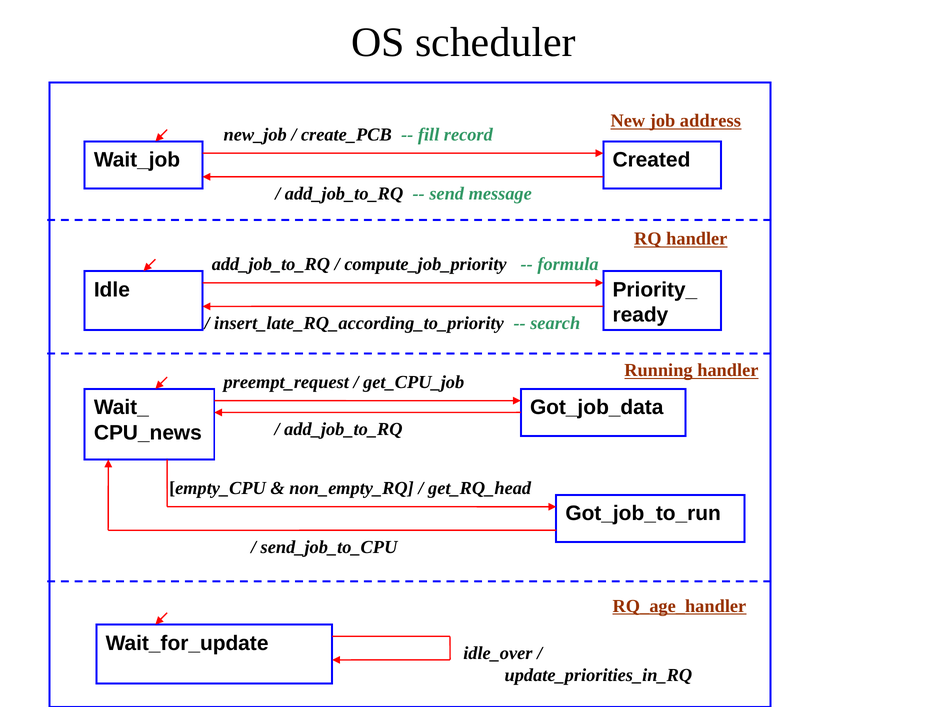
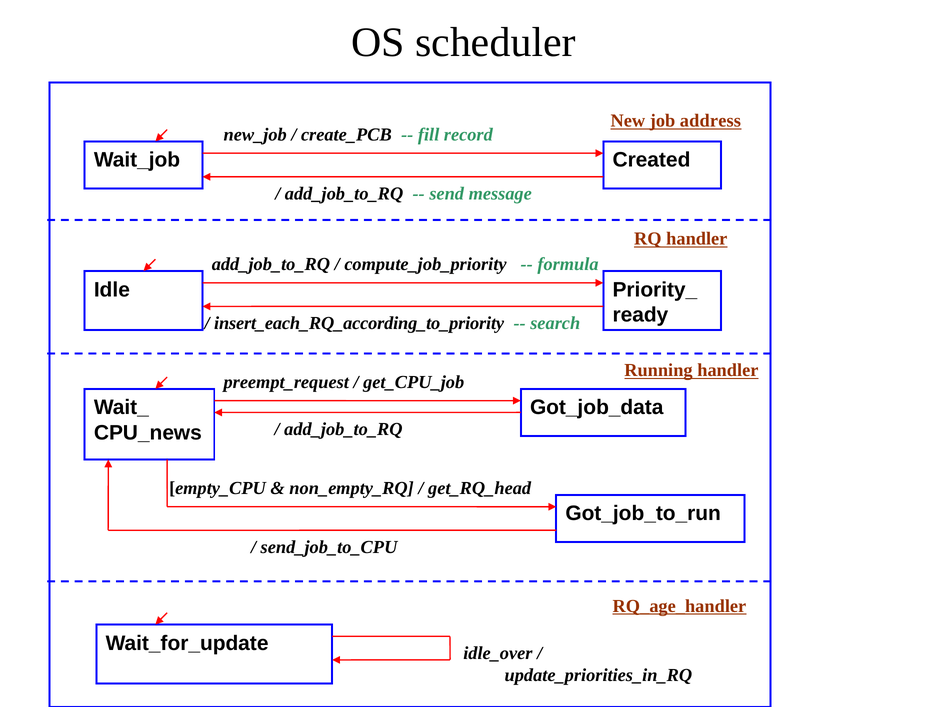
insert_late_RQ_according_to_priority: insert_late_RQ_according_to_priority -> insert_each_RQ_according_to_priority (359, 323)
